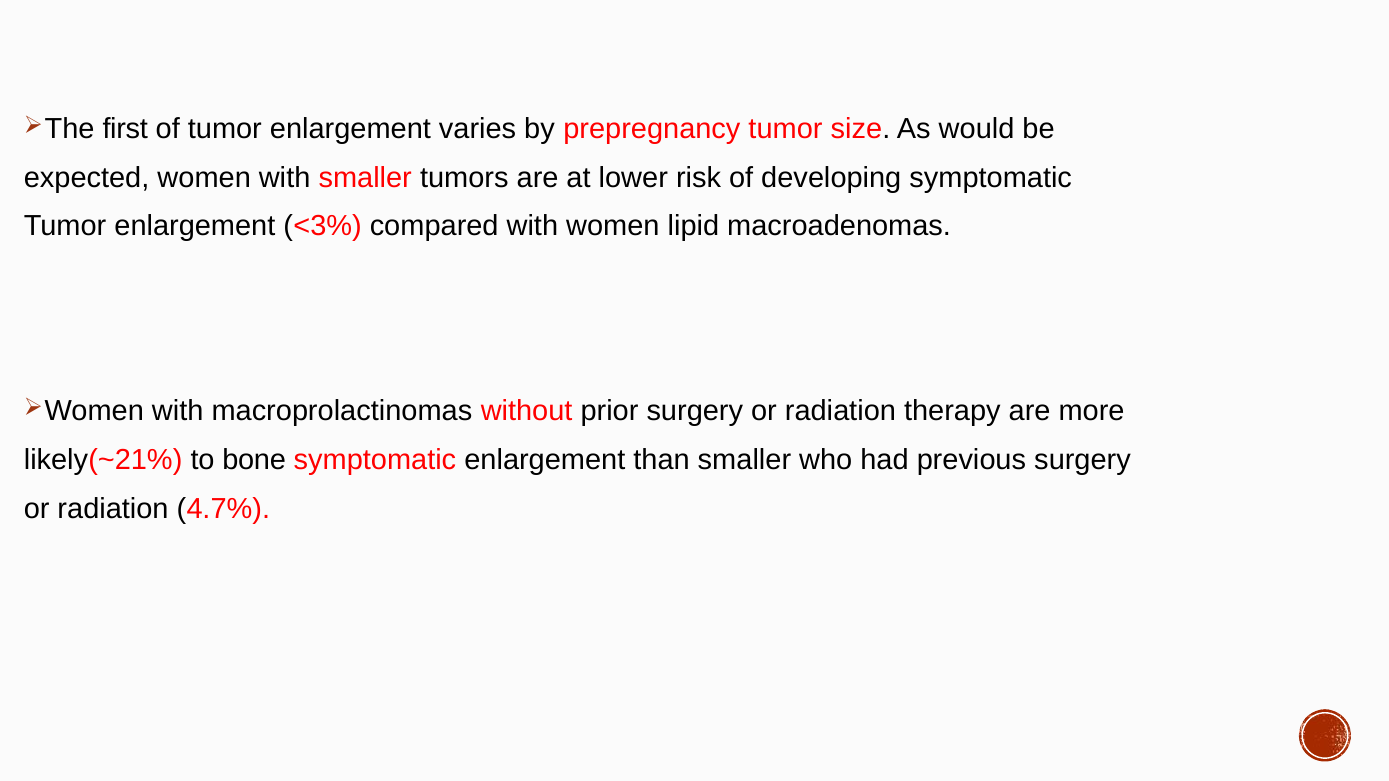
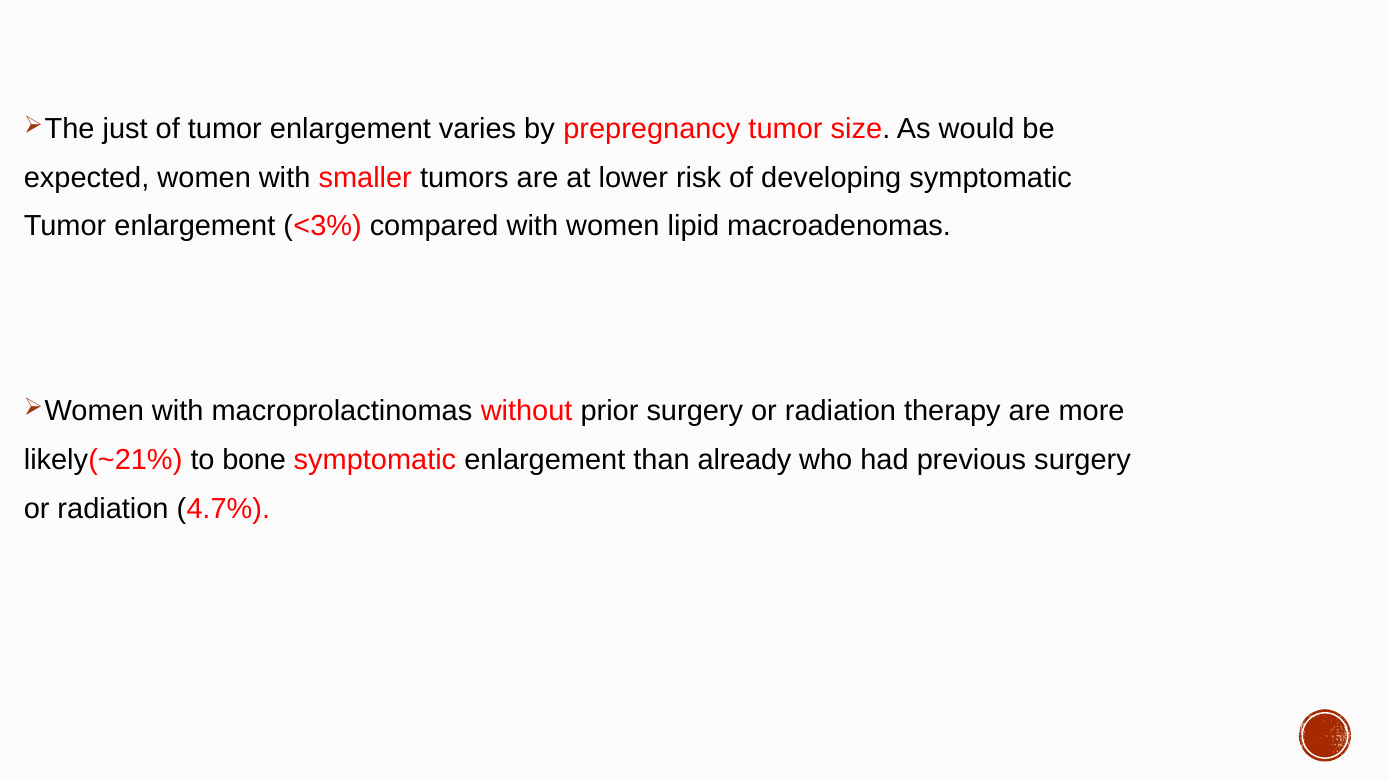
first: first -> just (125, 129)
than smaller: smaller -> already (745, 460)
